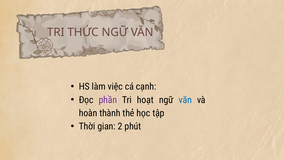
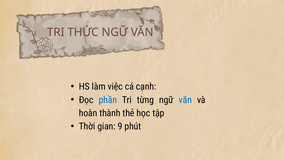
phần colour: purple -> blue (108, 100)
hoạt: hoạt -> từng (145, 100)
2: 2 -> 9 (120, 126)
